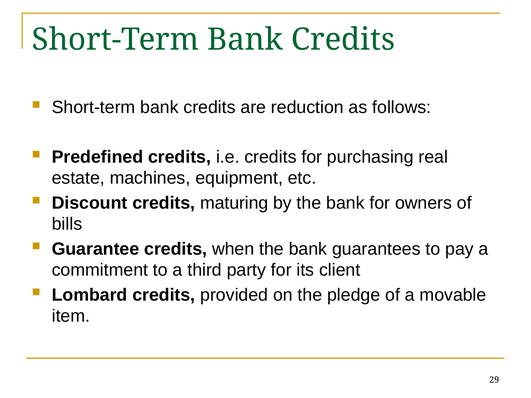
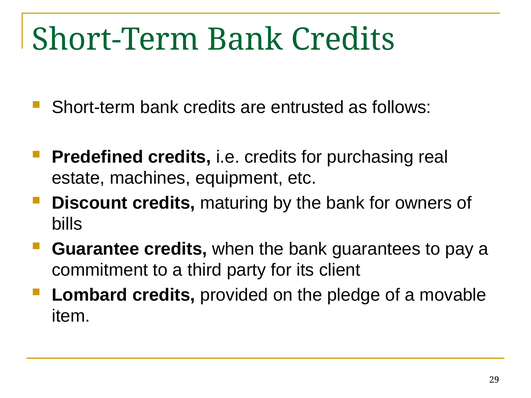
reduction: reduction -> entrusted (307, 107)
